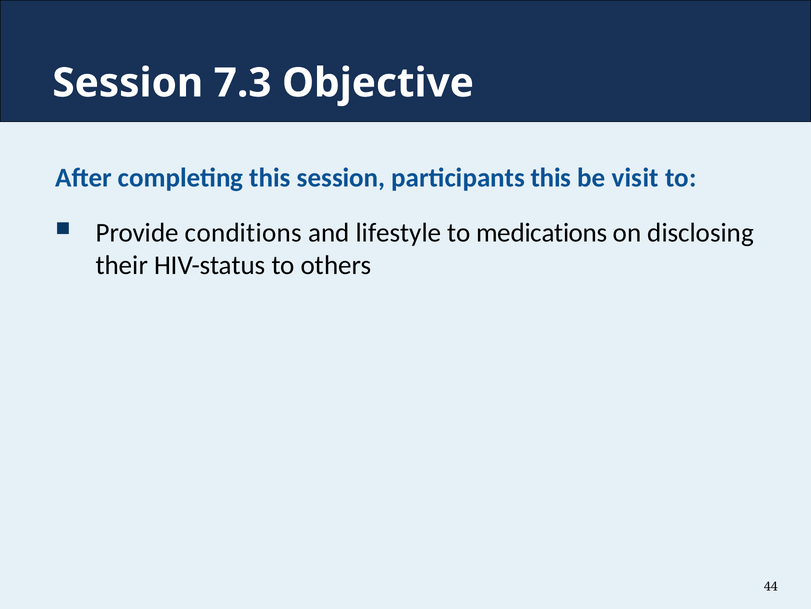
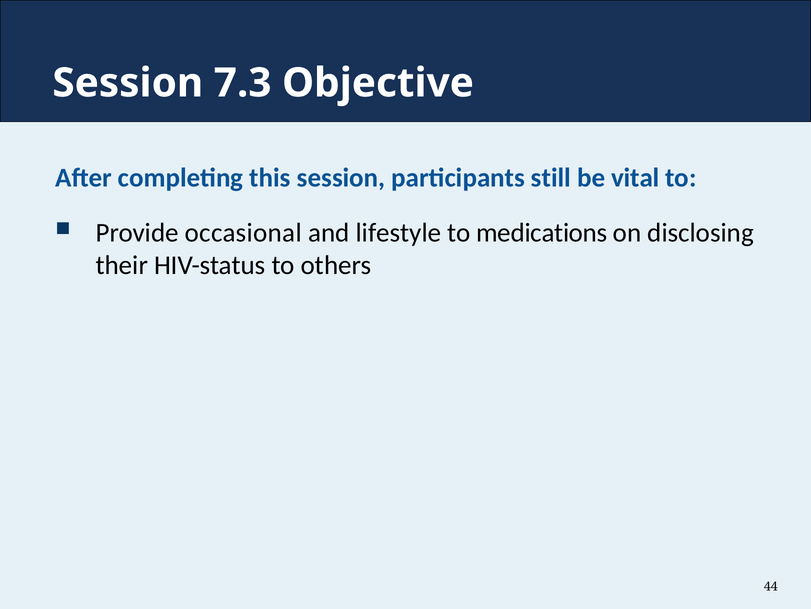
participants this: this -> still (551, 178)
visit: visit -> vital (635, 178)
conditions: conditions -> occasional (243, 233)
